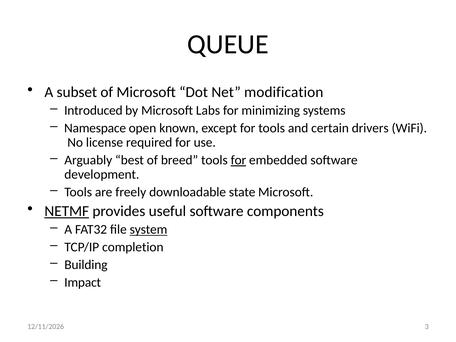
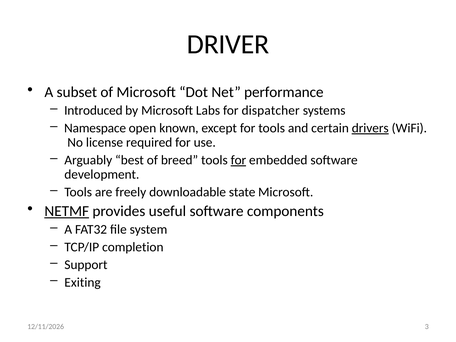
QUEUE: QUEUE -> DRIVER (228, 44)
modification: modification -> performance (284, 92)
minimizing: minimizing -> dispatcher (271, 111)
drivers underline: none -> present (370, 128)
system underline: present -> none (149, 230)
Building: Building -> Support (86, 265)
Impact: Impact -> Exiting (83, 282)
